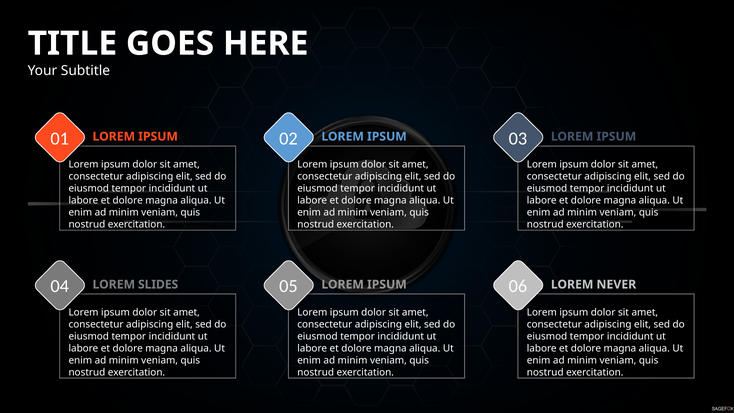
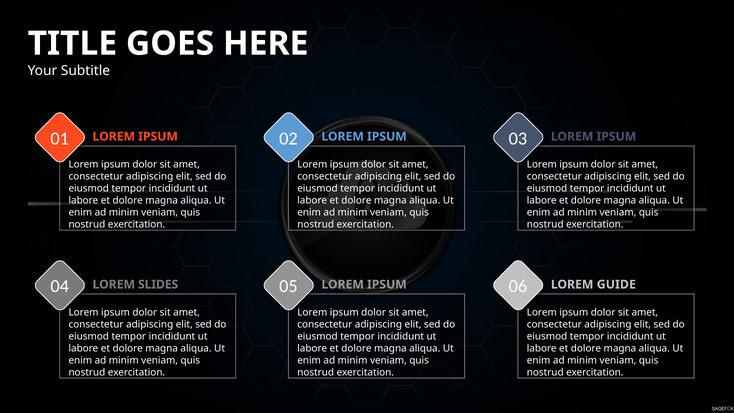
NEVER: NEVER -> GUIDE (616, 284)
